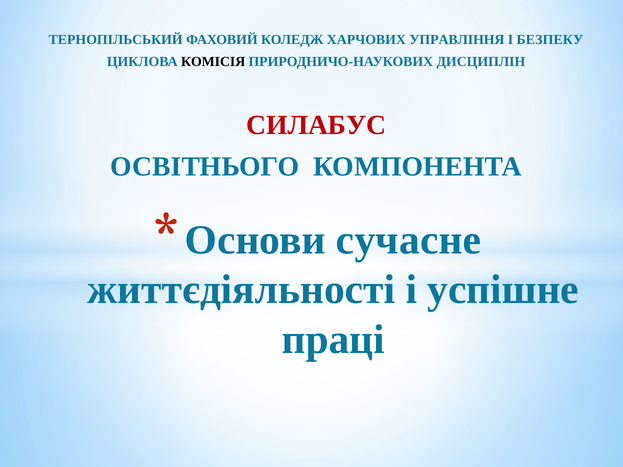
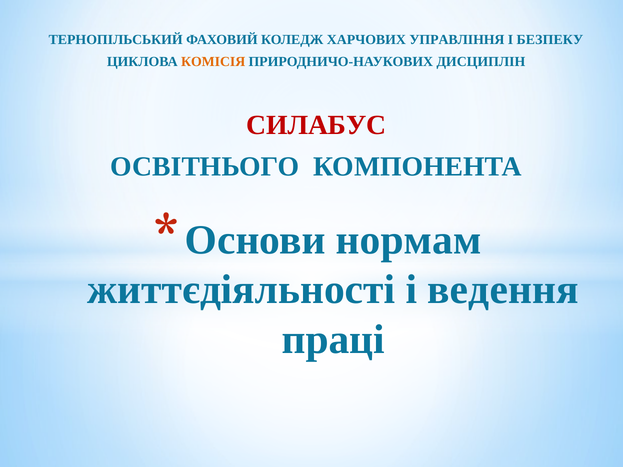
КОМІСІЯ colour: black -> orange (213, 62)
сучасне: сучасне -> нормам (409, 240)
успішне: успішне -> ведення (503, 290)
